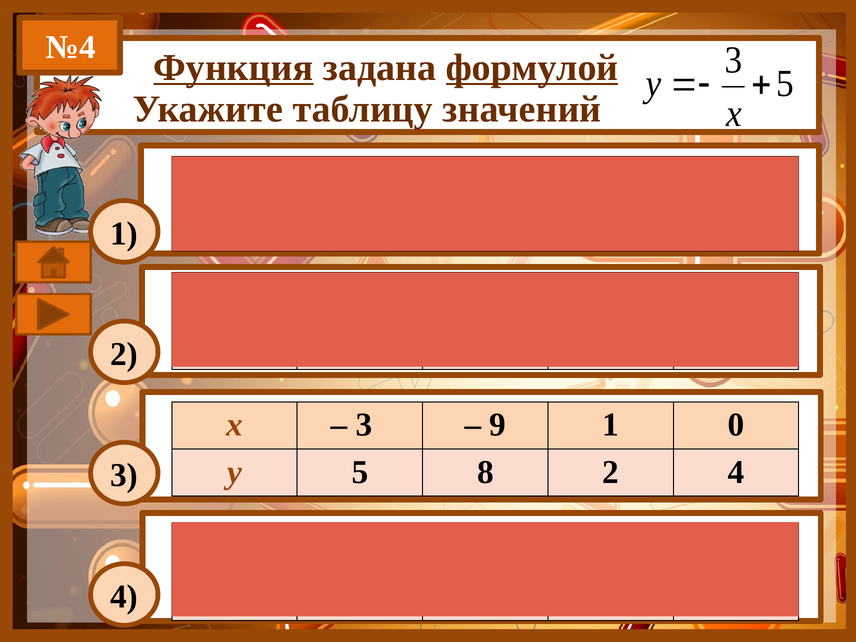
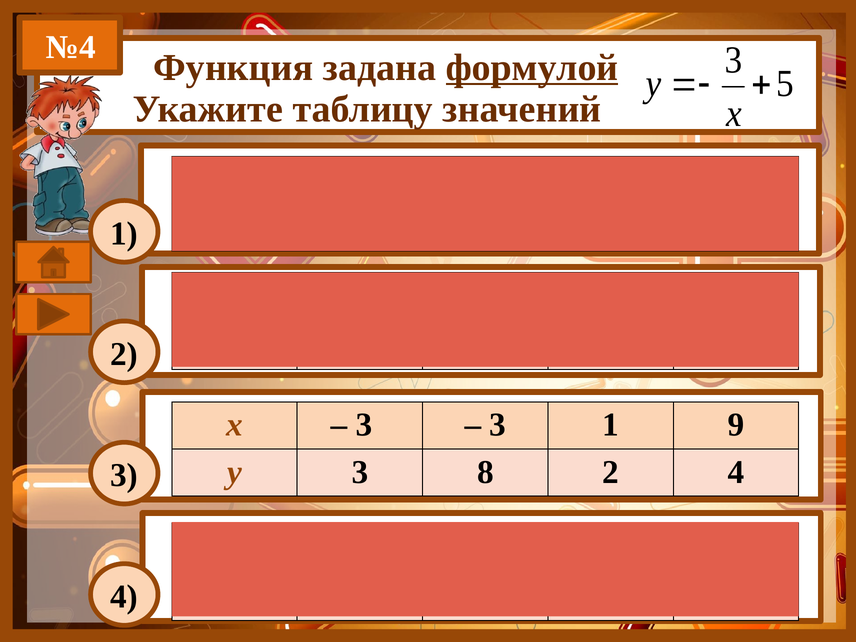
Функция underline: present -> none (233, 68)
9: 9 -> 3 (498, 425)
0: 0 -> 9 (736, 425)
у 5: 5 -> 3 (360, 472)
